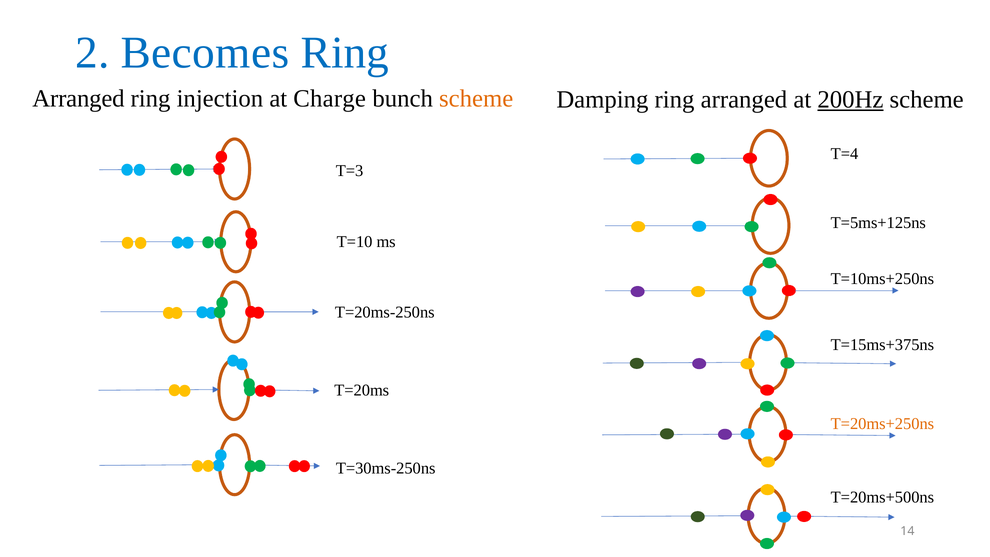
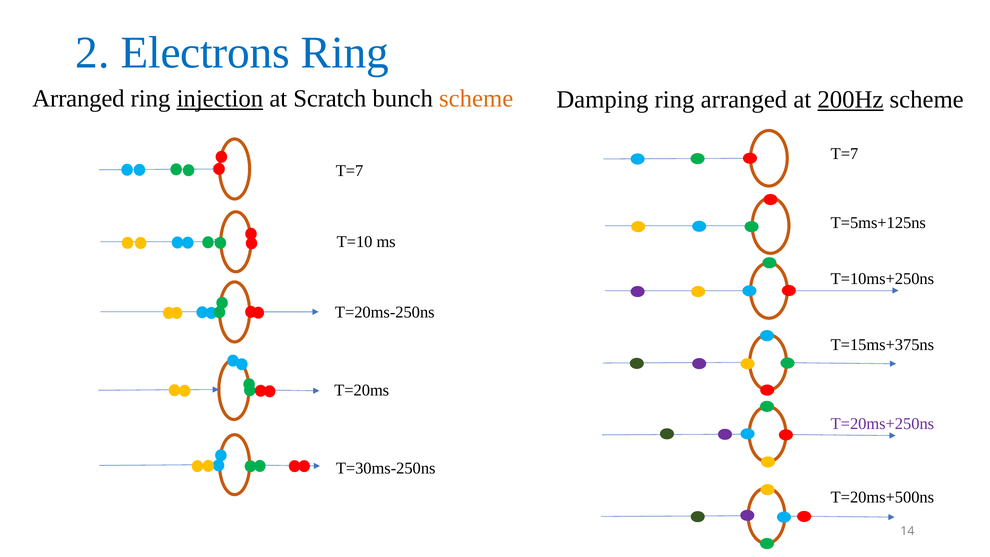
Becomes: Becomes -> Electrons (205, 53)
injection underline: none -> present (220, 98)
Charge: Charge -> Scratch (330, 98)
T=4: T=4 -> T=7 (844, 154)
T=3: T=3 -> T=7 (350, 171)
T=20ms+250ns colour: orange -> purple (882, 424)
